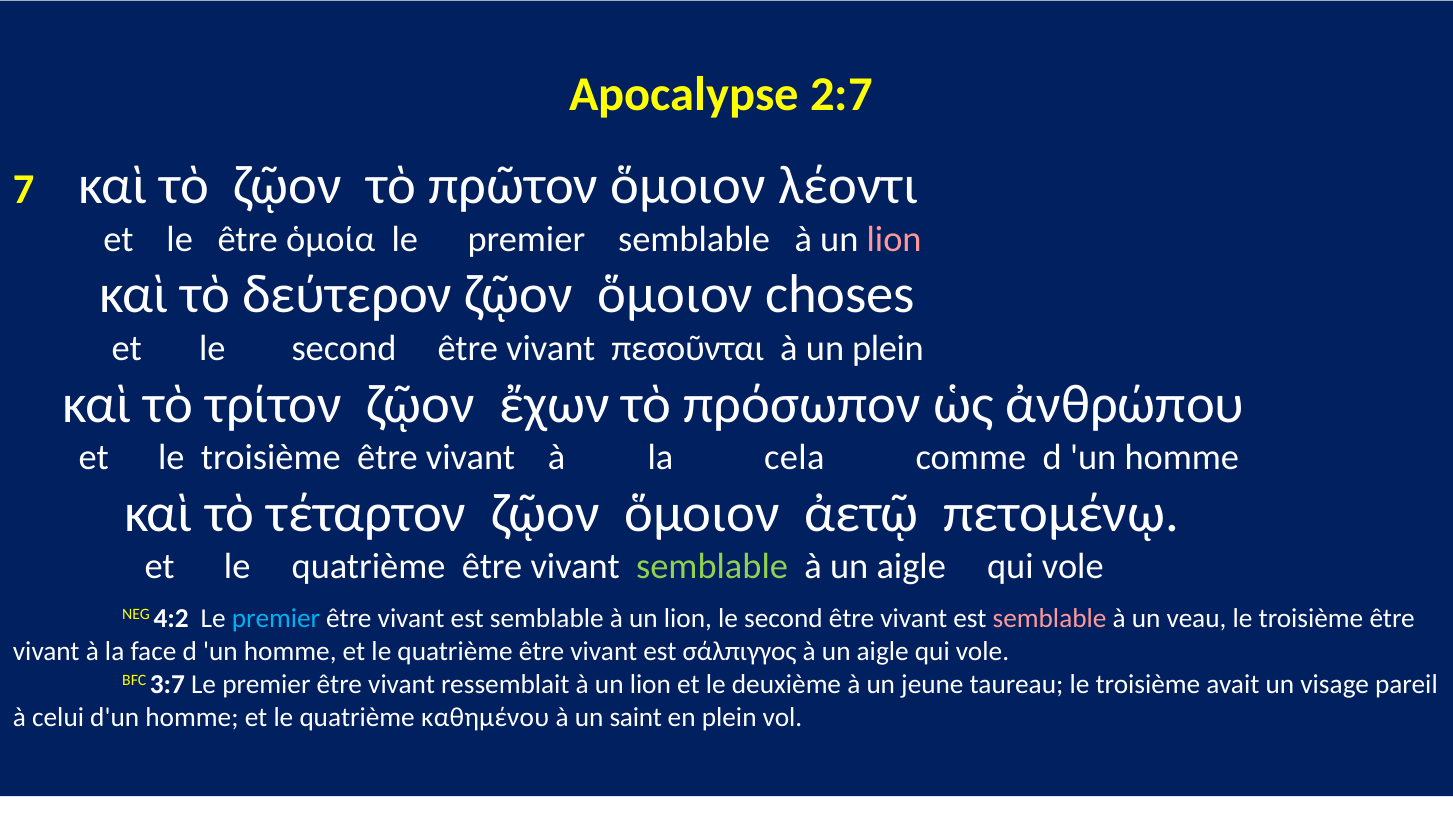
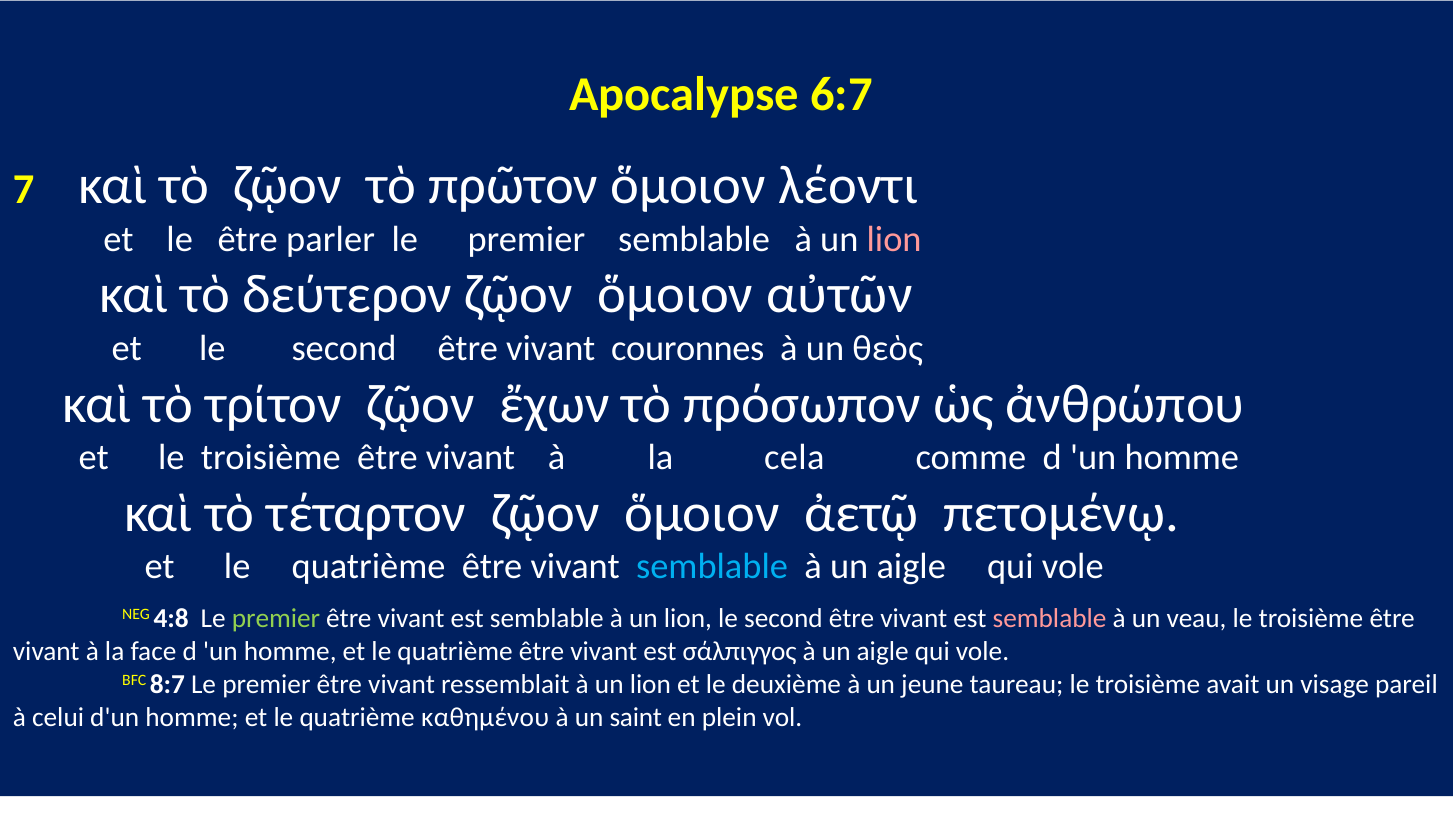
2:7: 2:7 -> 6:7 (841, 94)
ὁμοία: ὁμοία -> parler (331, 239)
choses: choses -> αὐτῶν (840, 295)
πεσοῦνται: πεσοῦνται -> couronnes (688, 348)
un plein: plein -> θεὸς (888, 348)
semblable colour: light green -> light blue (712, 567)
4:2: 4:2 -> 4:8 (171, 619)
premier colour: light blue -> light green (276, 619)
3:7: 3:7 -> 8:7 (167, 685)
